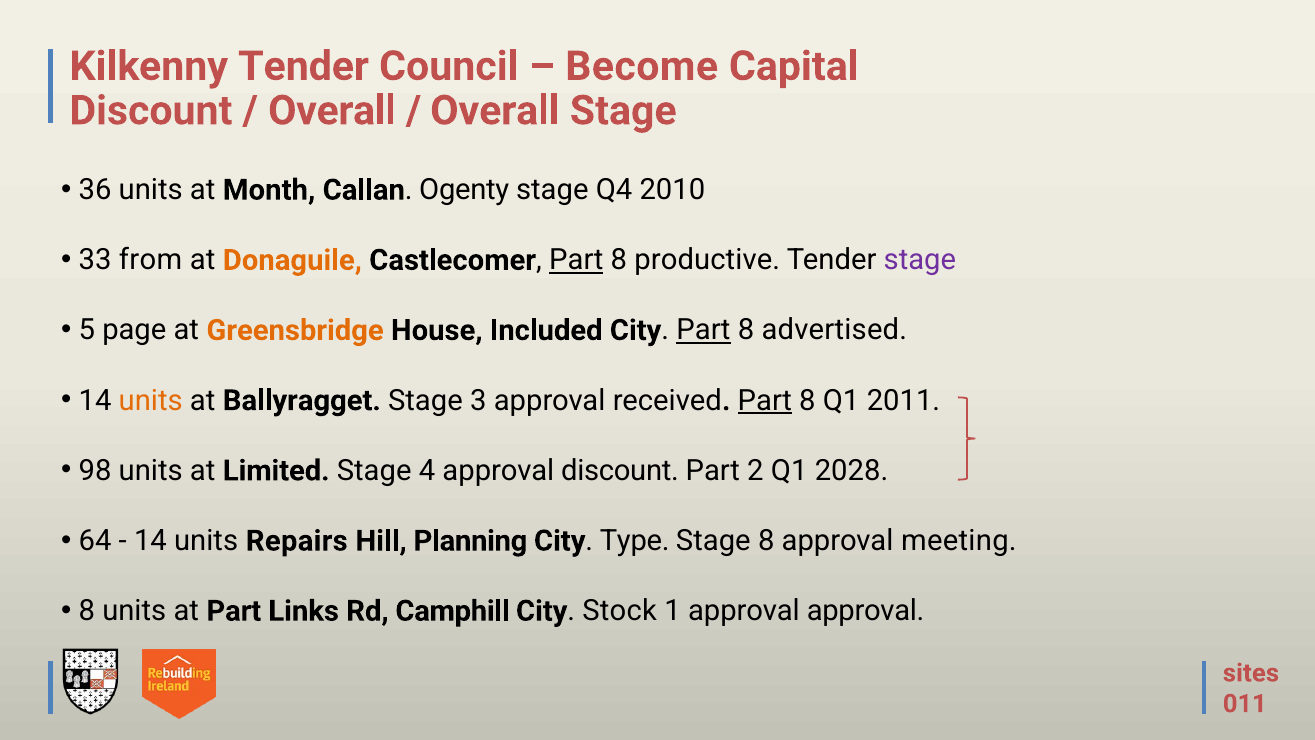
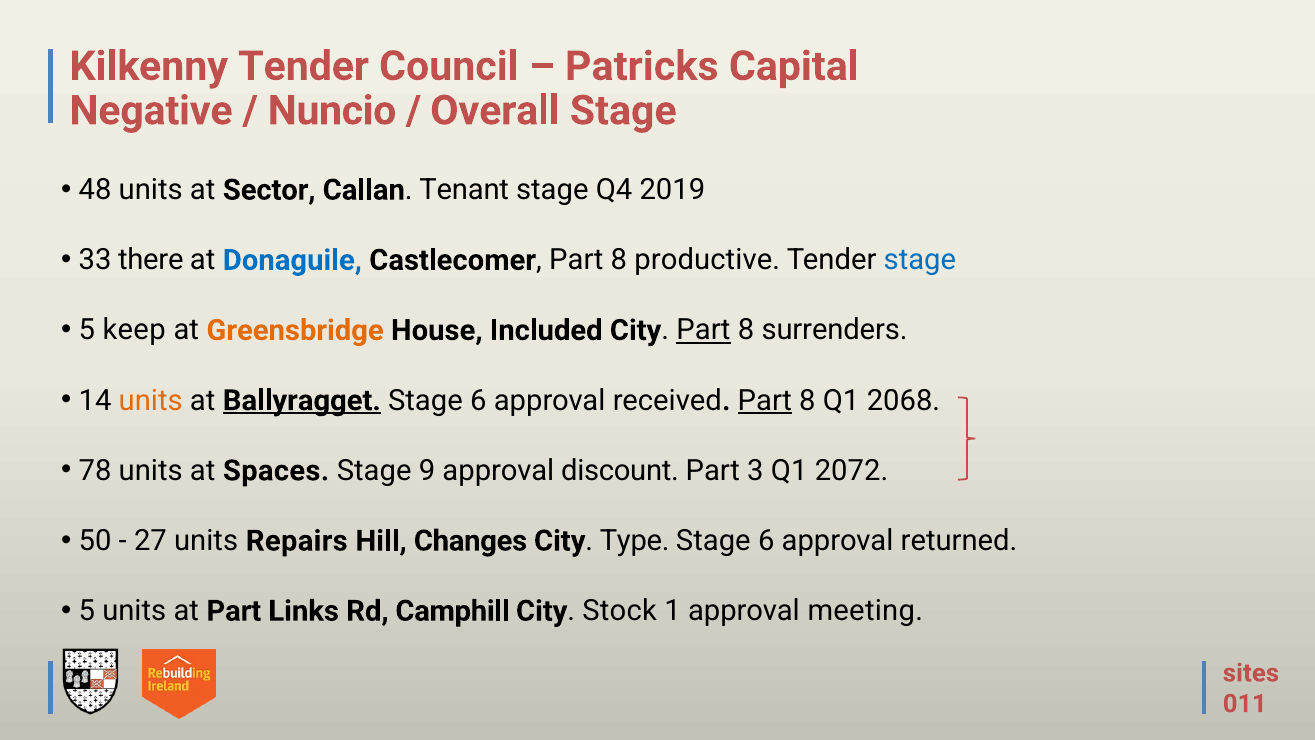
Become: Become -> Patricks (642, 66)
Discount: Discount -> Negative (151, 111)
Overall: Overall -> Nuncio (332, 111)
36: 36 -> 48 (95, 190)
Month: Month -> Sector (269, 190)
Ogenty: Ogenty -> Tenant (464, 190)
2010: 2010 -> 2019 (672, 190)
from: from -> there (151, 260)
Donaguile colour: orange -> blue (292, 260)
Part underline: present -> none (576, 260)
stage colour: purple -> blue (920, 260)
page: page -> keep (134, 330)
advertised: advertised -> surrenders (835, 330)
Ballyragget underline: none -> present (302, 400)
3: 3 -> 6 (478, 400)
2011: 2011 -> 2068 (903, 400)
98: 98 -> 78 (95, 471)
Limited: Limited -> Spaces (276, 471)
4: 4 -> 9 (427, 471)
2: 2 -> 3 (755, 471)
2028: 2028 -> 2072 (851, 471)
64: 64 -> 50 (95, 541)
14: 14 -> 27 (150, 541)
Planning: Planning -> Changes (470, 541)
8: 8 -> 6 (766, 541)
meeting: meeting -> returned (959, 541)
8: 8 -> 5 (87, 611)
approval approval: approval -> meeting (865, 611)
